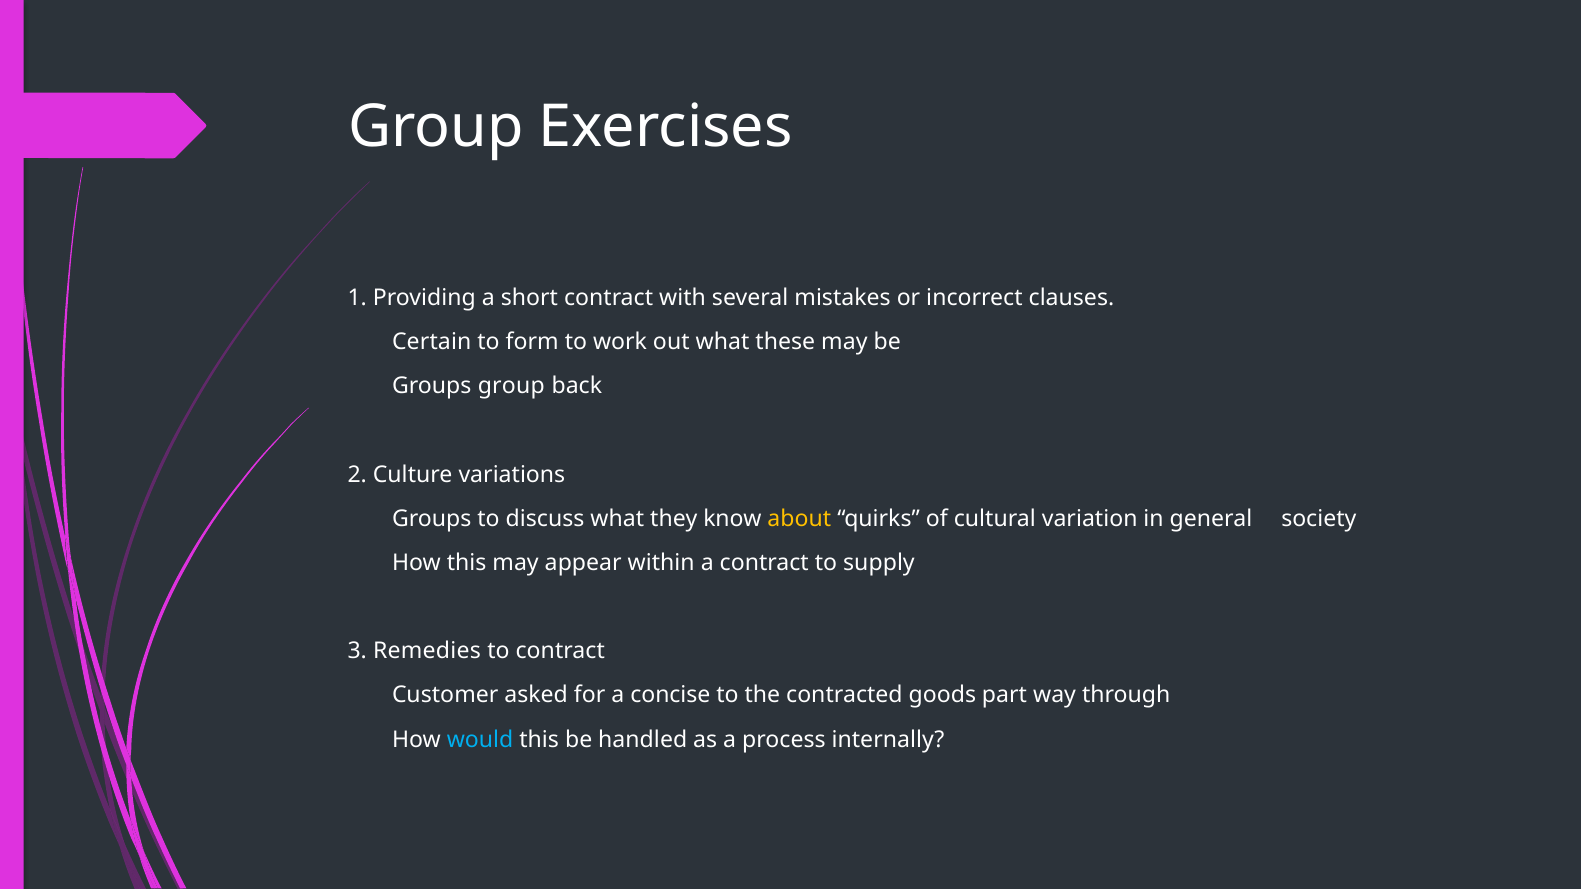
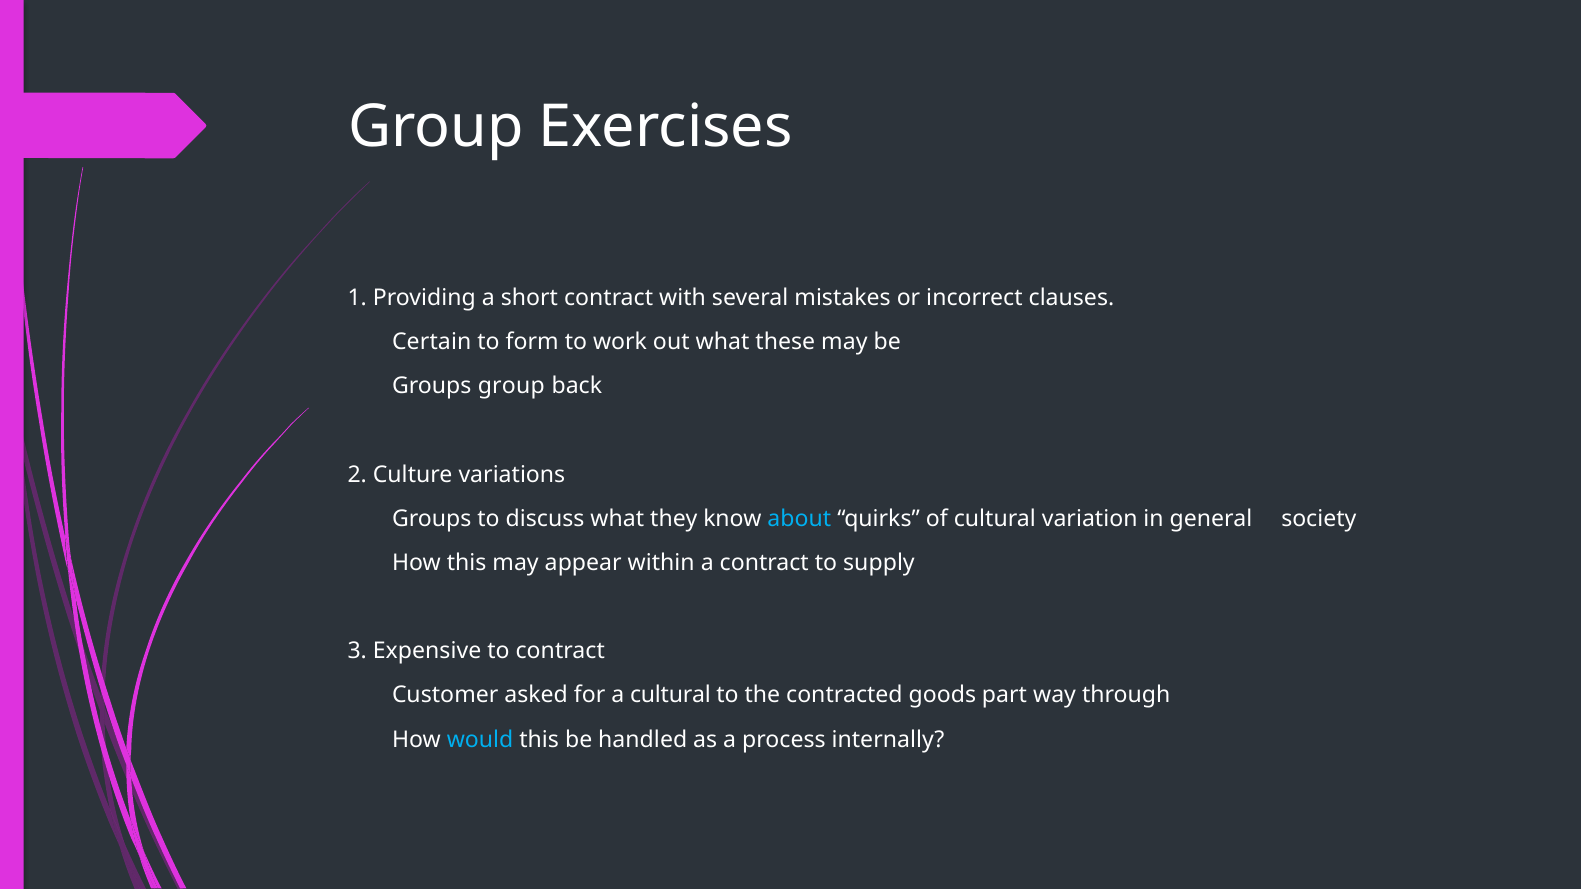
about colour: yellow -> light blue (799, 519)
Remedies: Remedies -> Expensive (427, 651)
a concise: concise -> cultural (670, 696)
